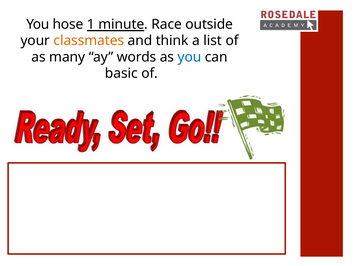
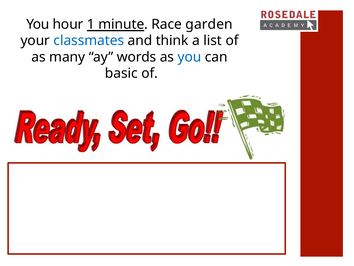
hose: hose -> hour (68, 24)
outside: outside -> garden (209, 24)
classmates colour: orange -> blue (89, 41)
